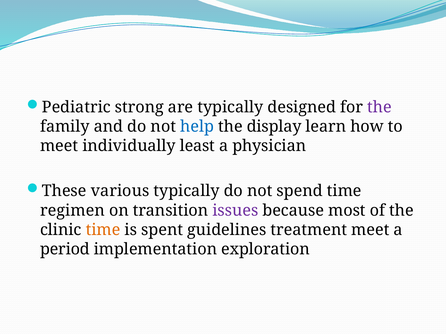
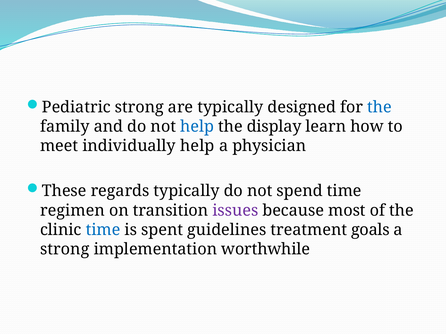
the colour: purple -> blue (380, 107)
individually least: least -> help (197, 146)
various: various -> regards (120, 191)
time colour: orange -> blue (103, 230)
treatment meet: meet -> goals (370, 230)
period: period -> strong (65, 249)
exploration: exploration -> worthwhile (266, 249)
